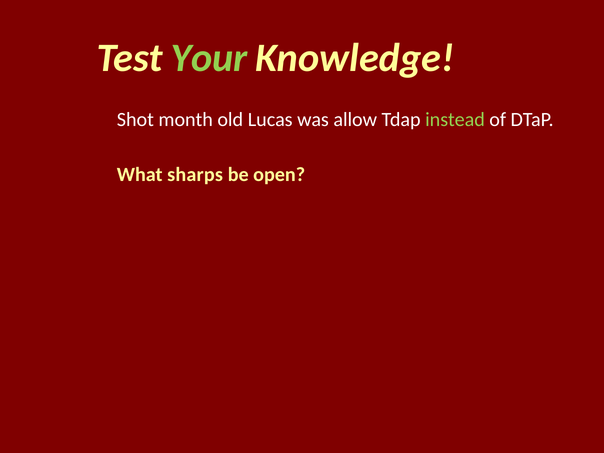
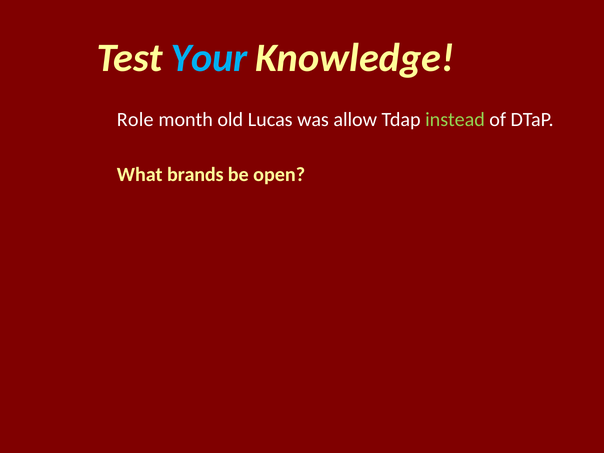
Your colour: light green -> light blue (209, 58)
Shot: Shot -> Role (135, 119)
sharps: sharps -> brands (195, 175)
